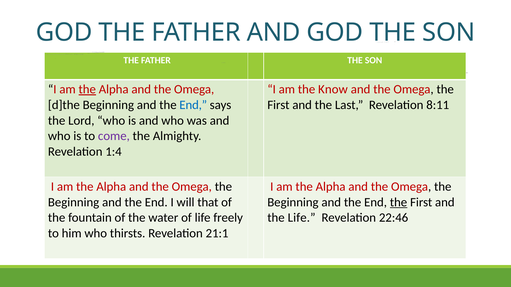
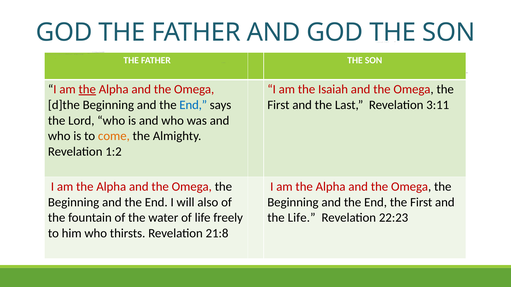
Know: Know -> Isaiah (333, 90)
8:11: 8:11 -> 3:11 (438, 105)
come colour: purple -> orange (114, 136)
1:4: 1:4 -> 1:2 (114, 152)
that: that -> also (208, 202)
the underline: present -> none (399, 202)
22:46: 22:46 -> 22:23 (394, 218)
21:1: 21:1 -> 21:8 (217, 234)
